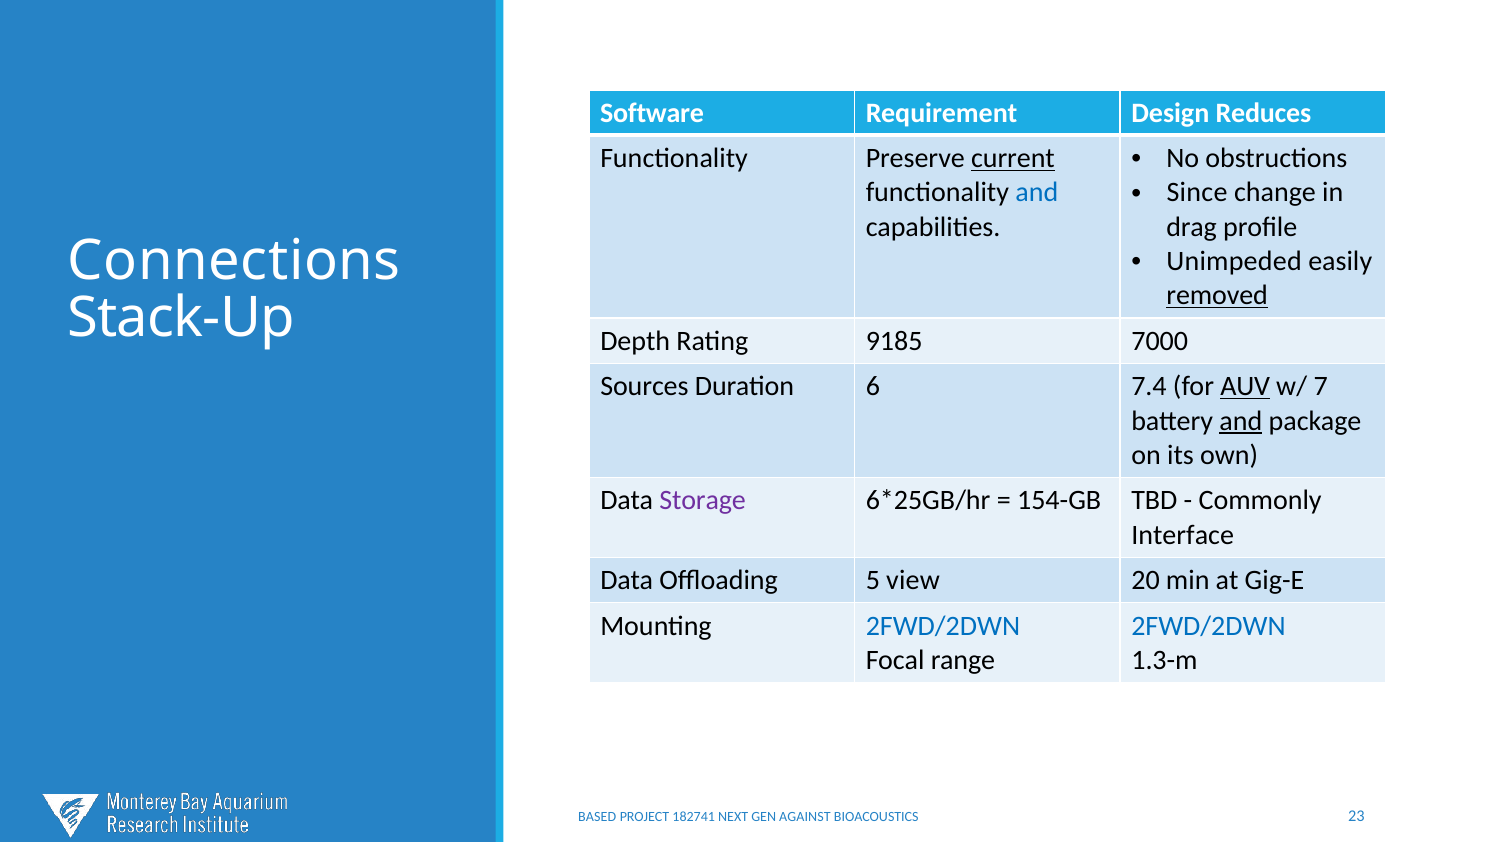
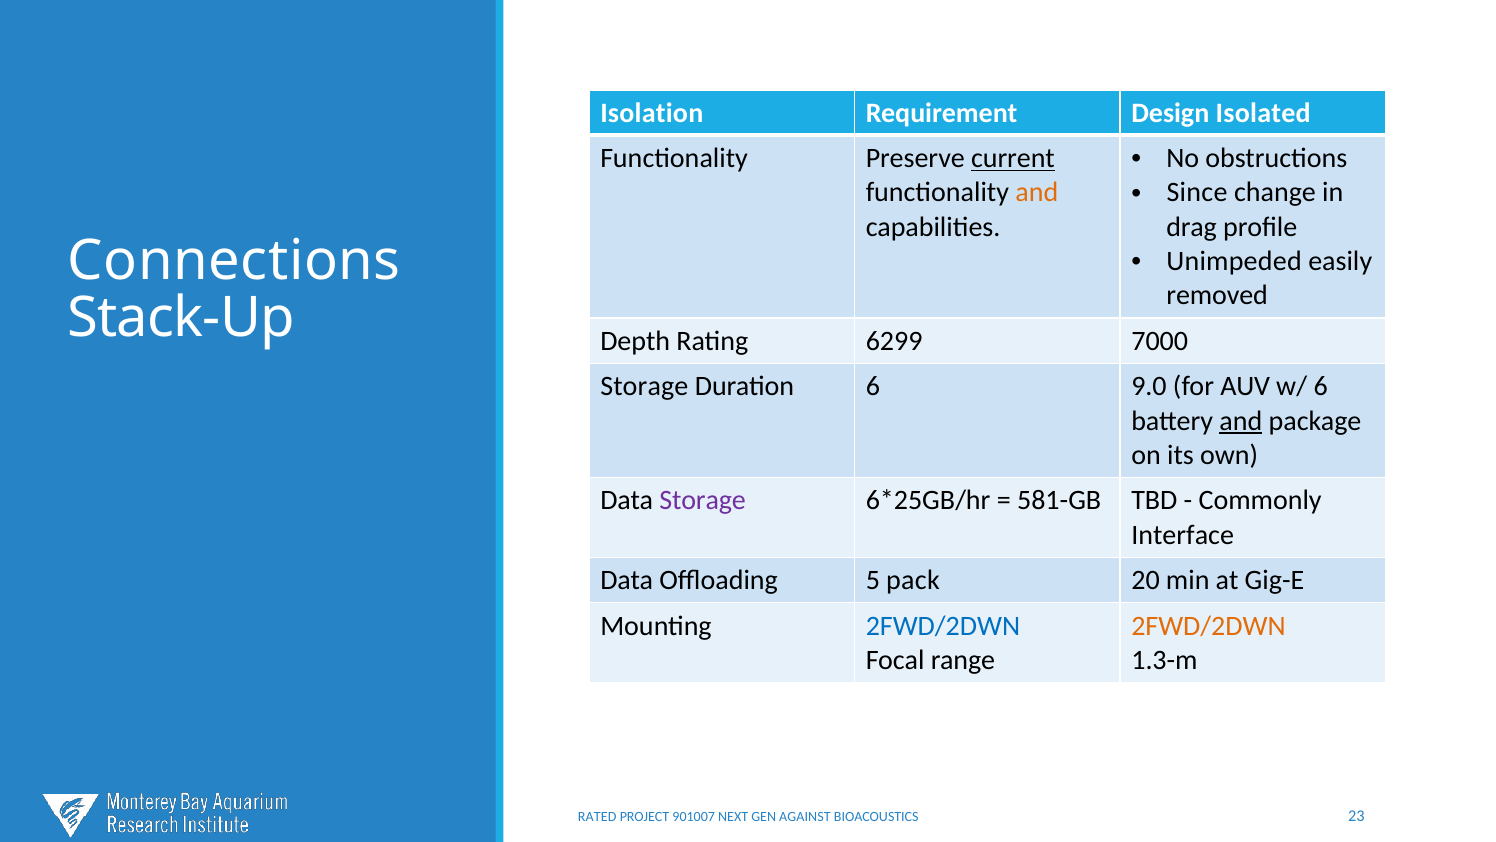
Software: Software -> Isolation (652, 113)
Reduces: Reduces -> Isolated (1263, 113)
and colour: blue -> orange (1037, 193)
removed underline: present -> none (1217, 295)
9185: 9185 -> 6299 (894, 341)
Sources: Sources -> Storage (644, 386)
7.4: 7.4 -> 9.0 (1149, 386)
AUV underline: present -> none (1245, 386)
w/ 7: 7 -> 6 (1321, 386)
154-GB: 154-GB -> 581-GB (1059, 500)
view: view -> pack (913, 580)
2FWD/2DWN colour: blue -> orange (1208, 626)
BASED: BASED -> RATED (597, 816)
182741: 182741 -> 901007 (694, 816)
